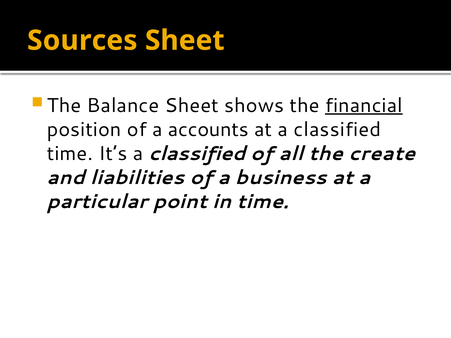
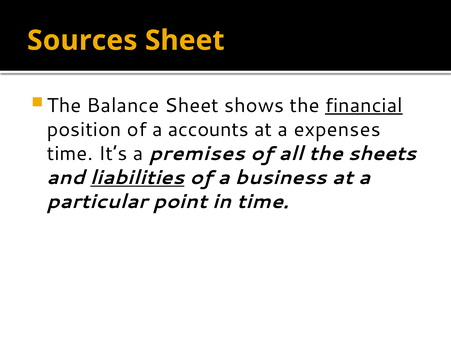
at a classified: classified -> expenses (337, 130)
It’s a classified: classified -> premises (197, 154)
create: create -> sheets (382, 154)
liabilities underline: none -> present (137, 178)
